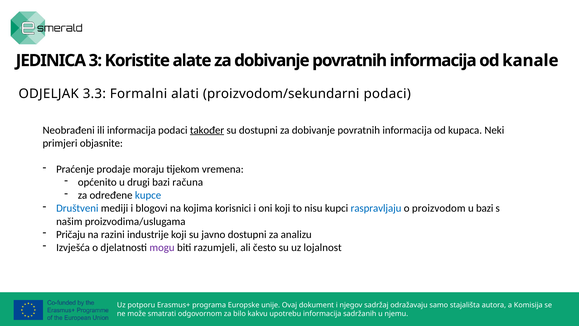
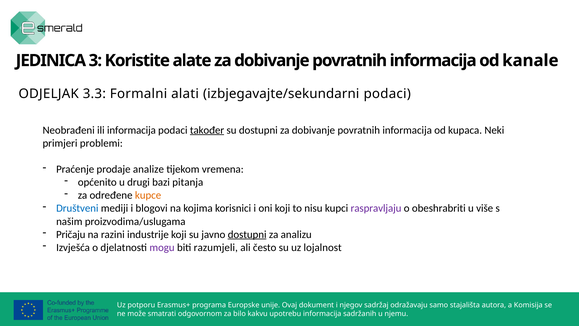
proizvodom/sekundarni: proizvodom/sekundarni -> izbjegavajte/sekundarni (281, 94)
objasnite: objasnite -> problemi (101, 143)
moraju: moraju -> analize (148, 169)
računa: računa -> pitanja (188, 182)
kupce colour: blue -> orange (148, 195)
raspravljaju colour: blue -> purple (376, 208)
proizvodom: proizvodom -> obeshrabriti (439, 208)
u bazi: bazi -> više (485, 208)
dostupni underline: none -> present (247, 234)
